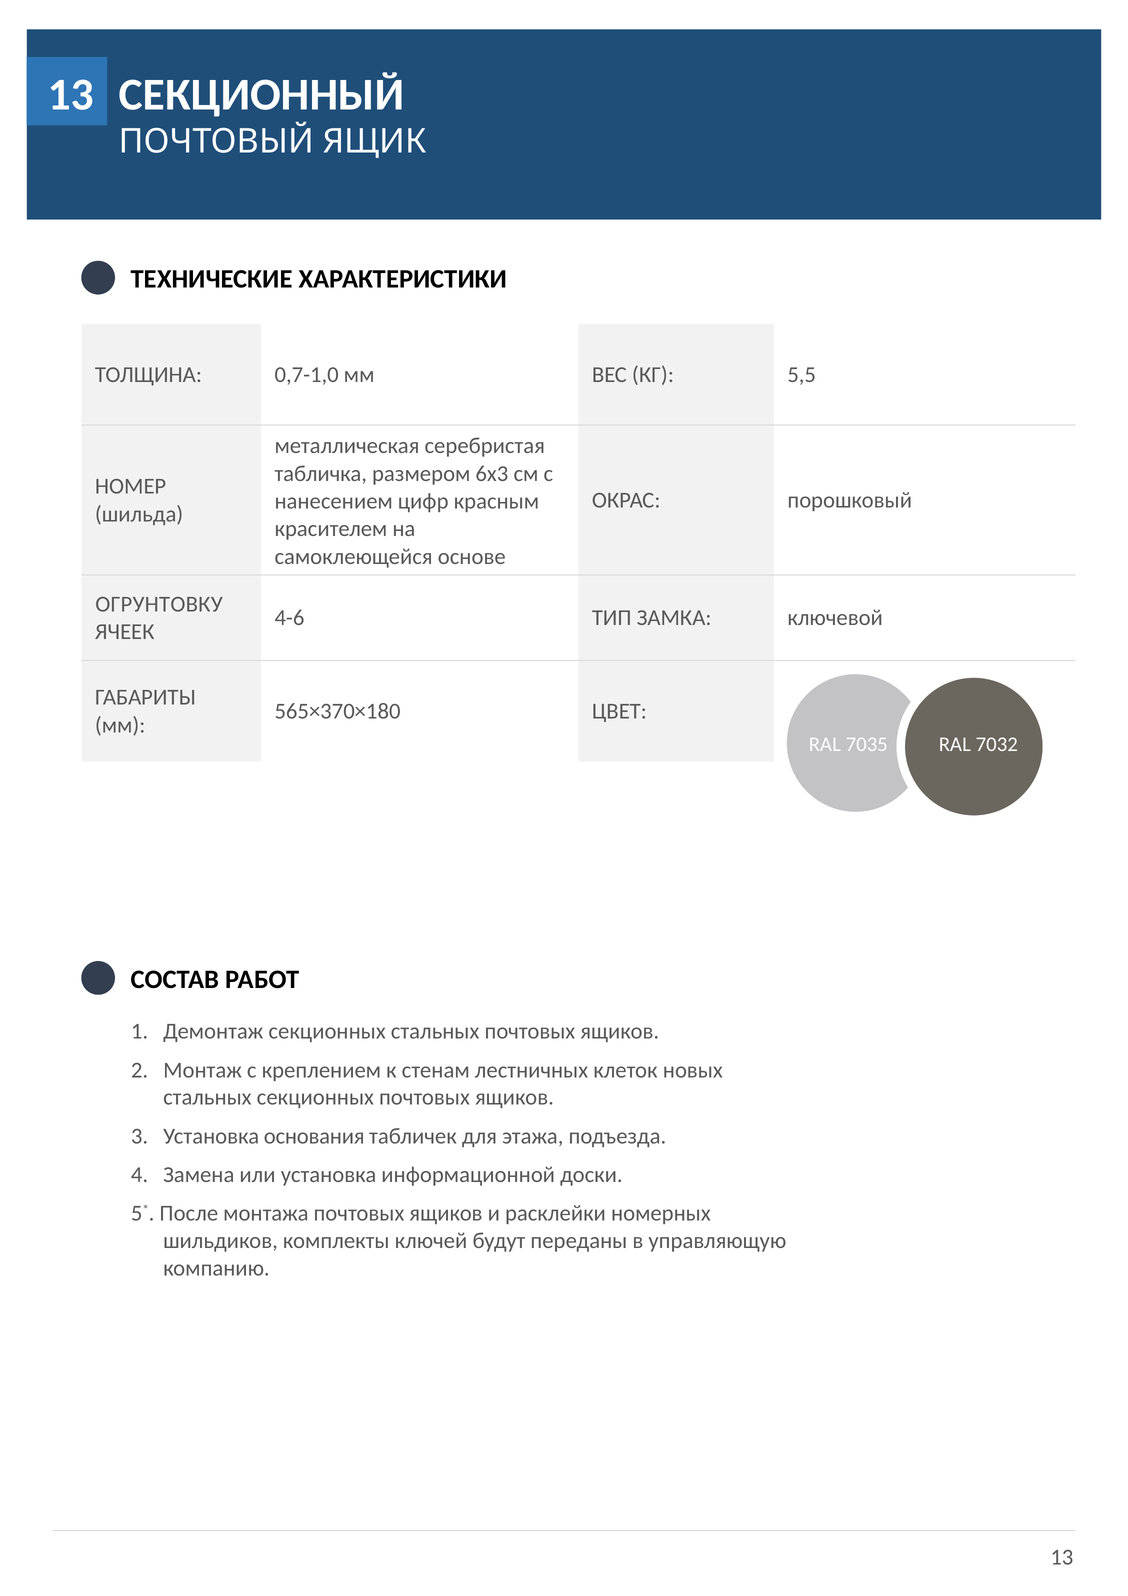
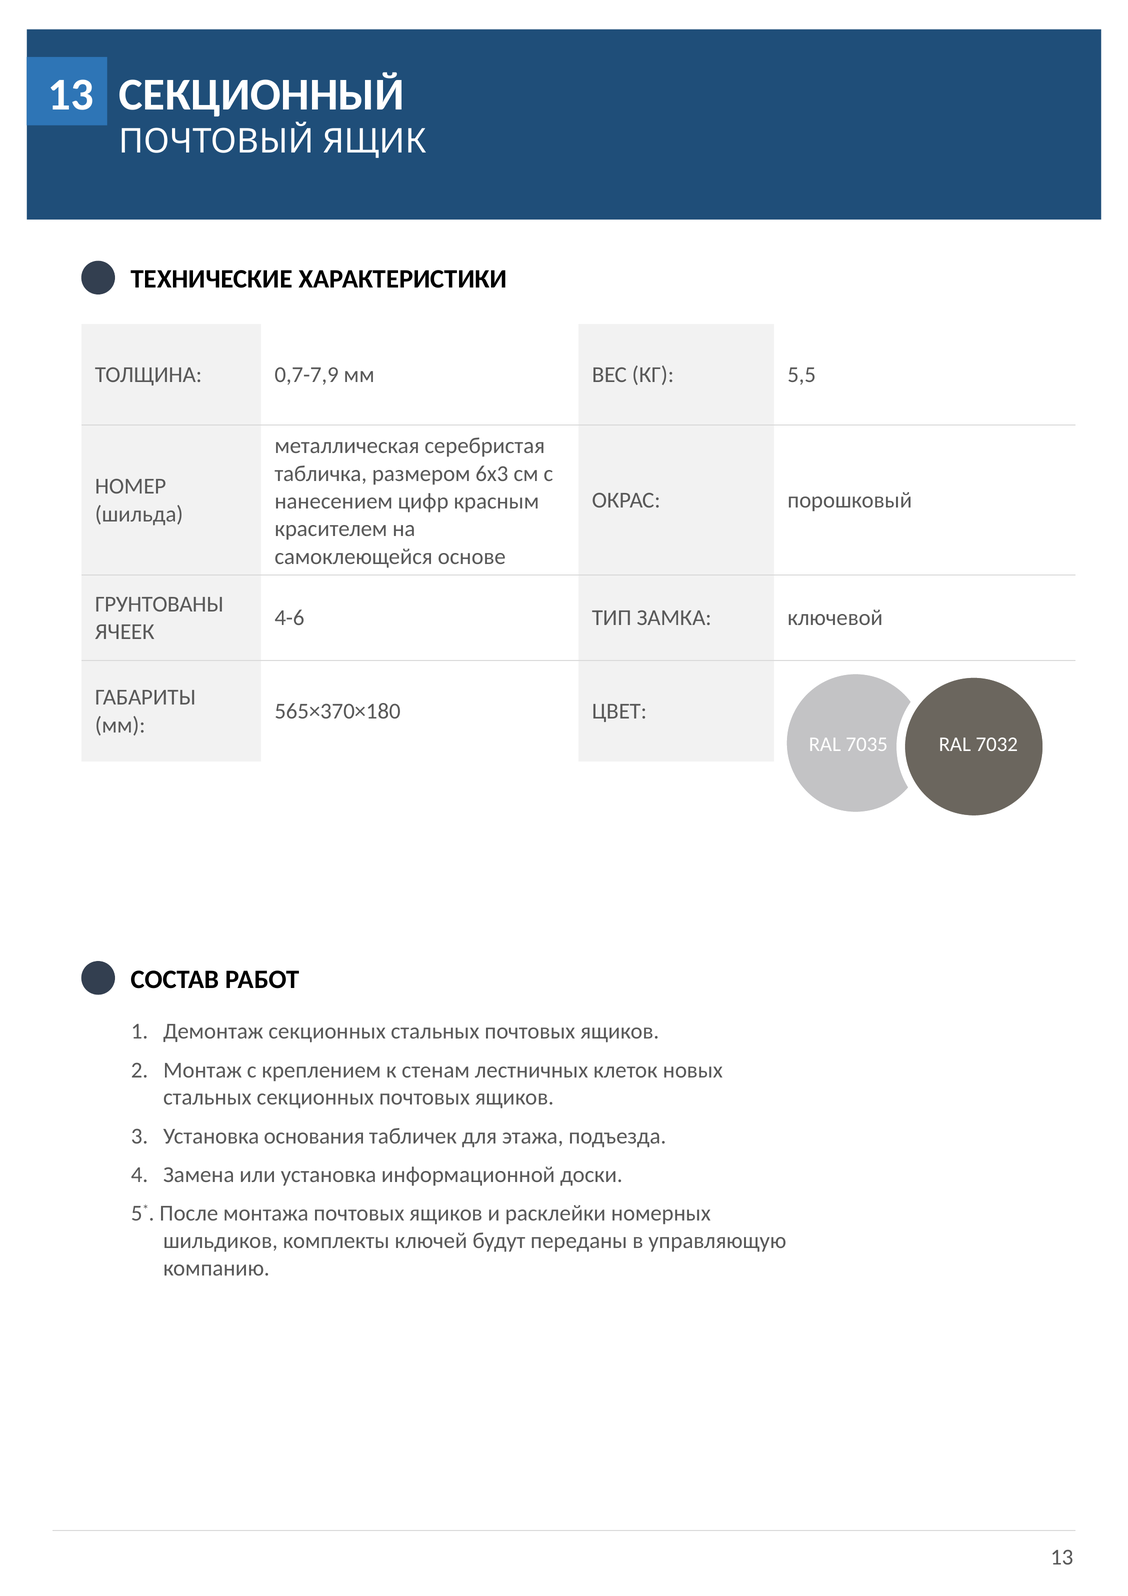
0,7-1,0: 0,7-1,0 -> 0,7-7,9 (307, 374)
ОГРУНТОВКУ: ОГРУНТОВКУ -> ГРУНТОВАНЫ (159, 604)
